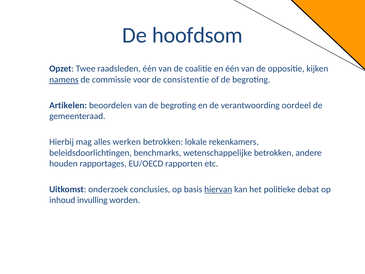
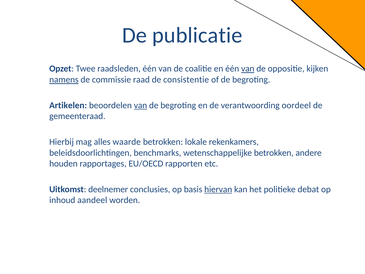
hoofdsom: hoofdsom -> publicatie (197, 35)
van underline: none -> present (248, 69)
voor: voor -> raad (141, 80)
van underline: none -> present (140, 105)
werken: werken -> waarde (127, 142)
onderzoek: onderzoek -> deelnemer (108, 189)
invulling: invulling -> aandeel (92, 200)
